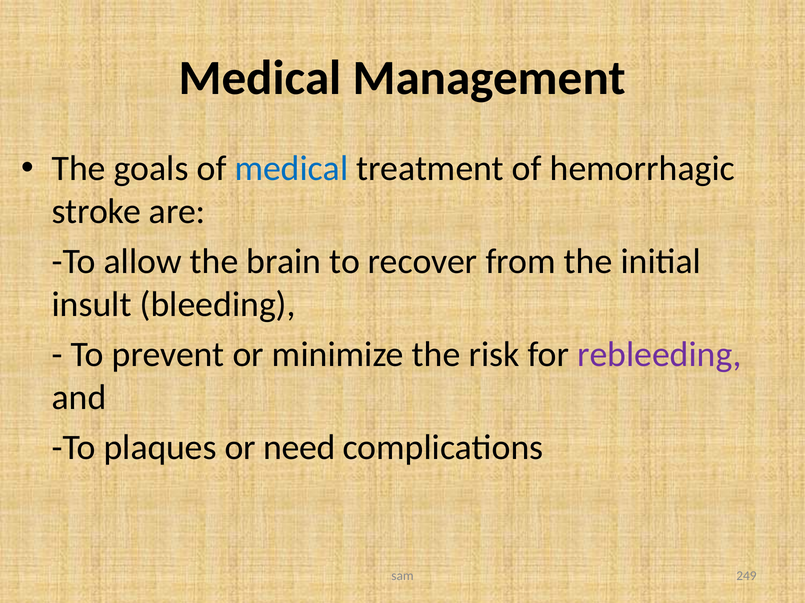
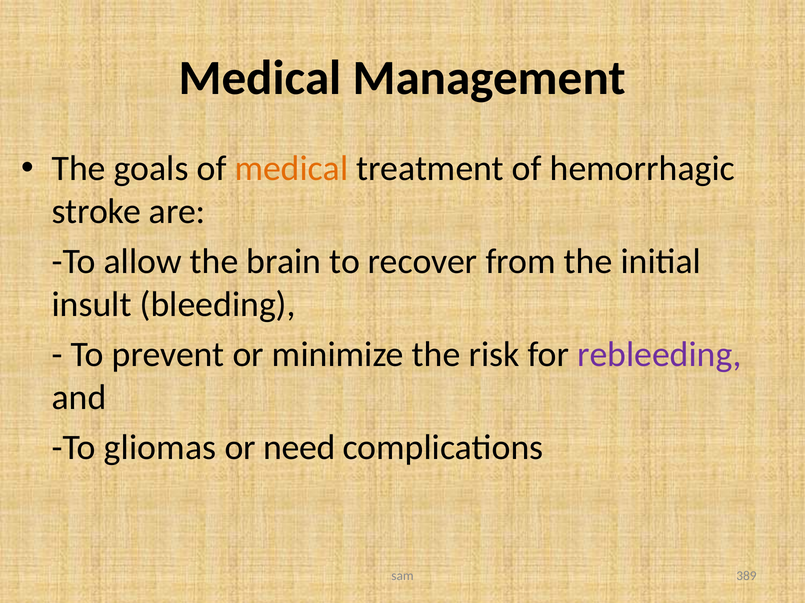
medical colour: blue -> orange (291, 169)
plaques: plaques -> gliomas (160, 448)
249: 249 -> 389 (746, 576)
